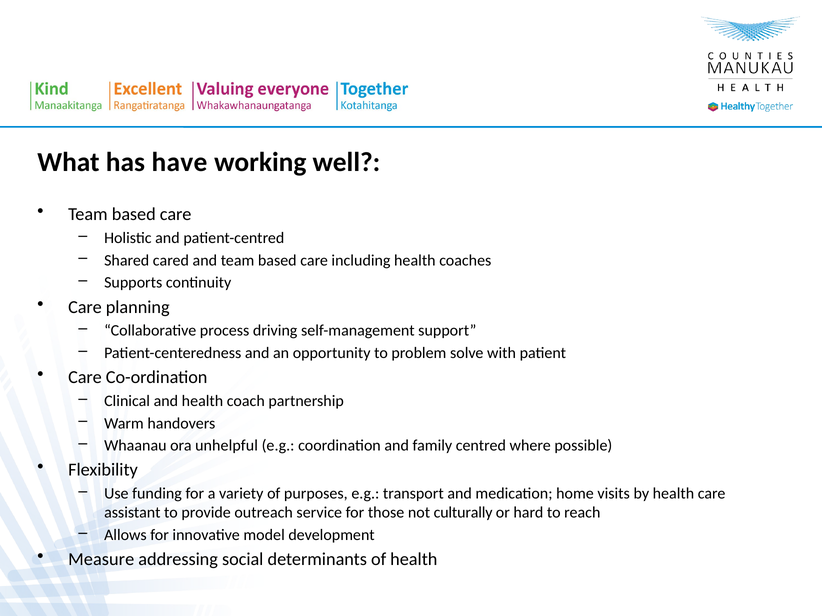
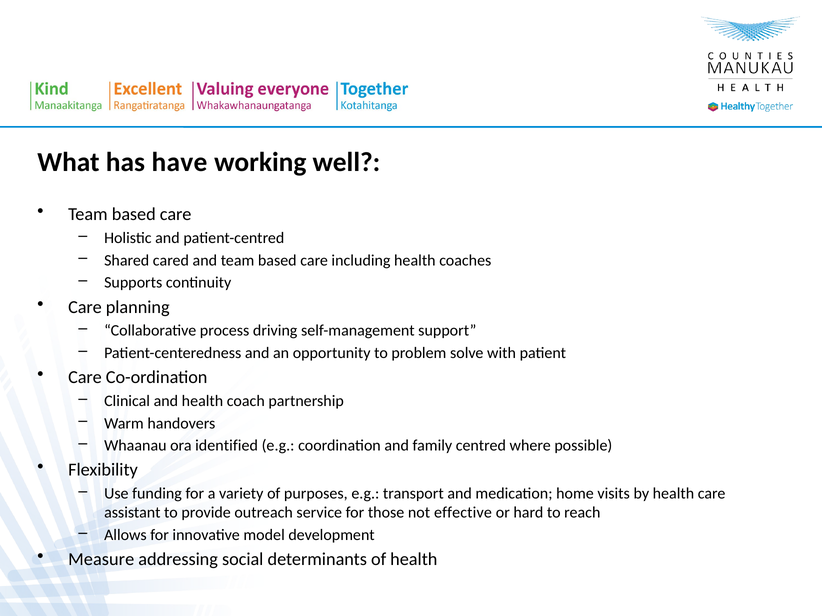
unhelpful: unhelpful -> identified (227, 446)
culturally: culturally -> effective (463, 513)
